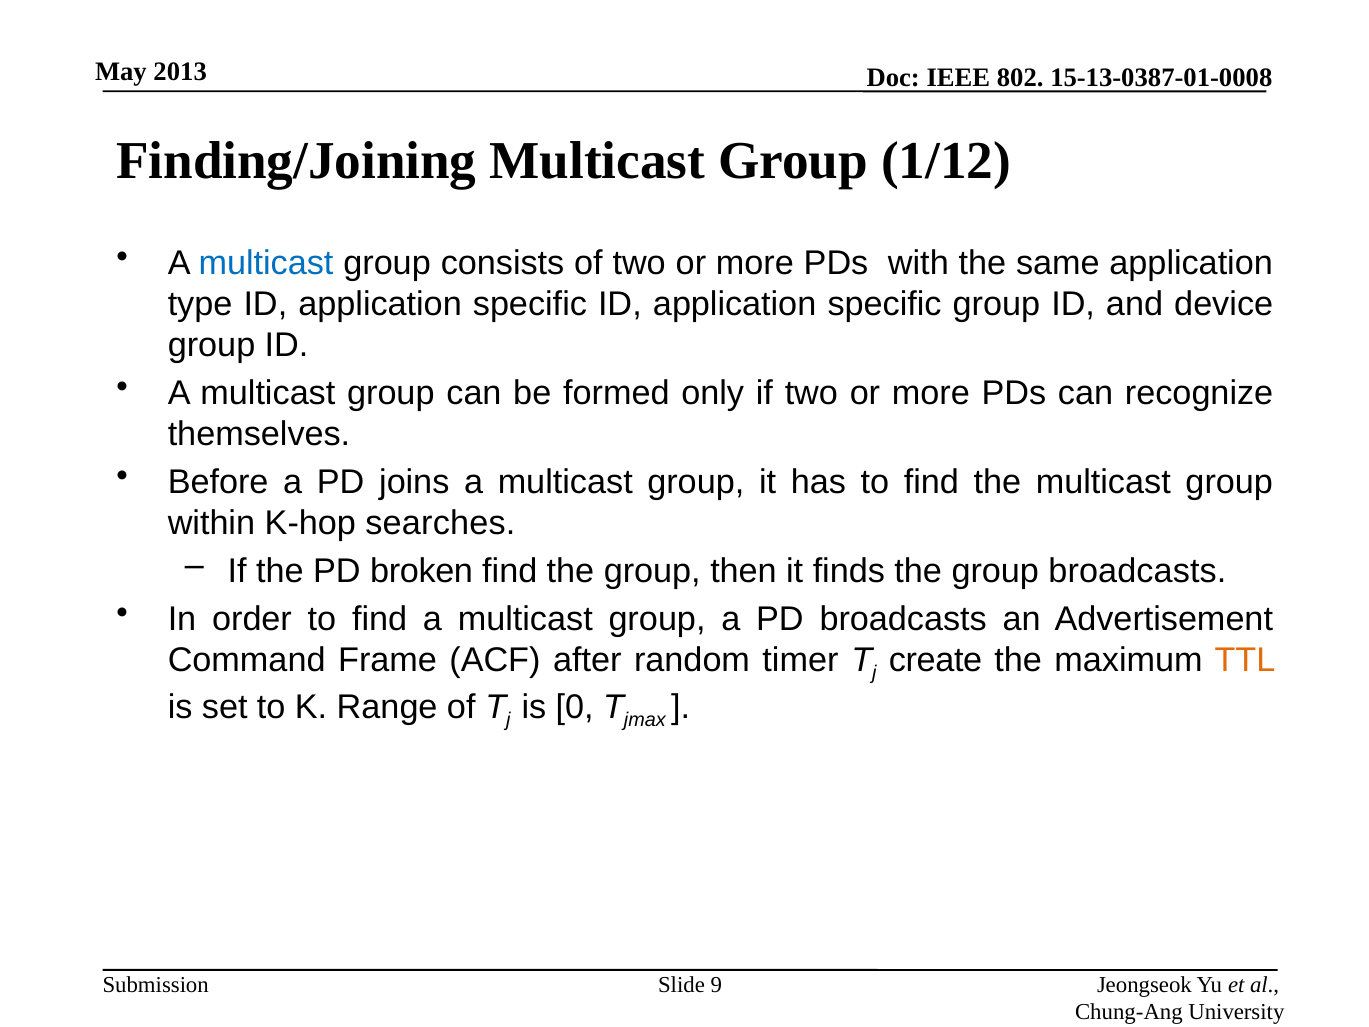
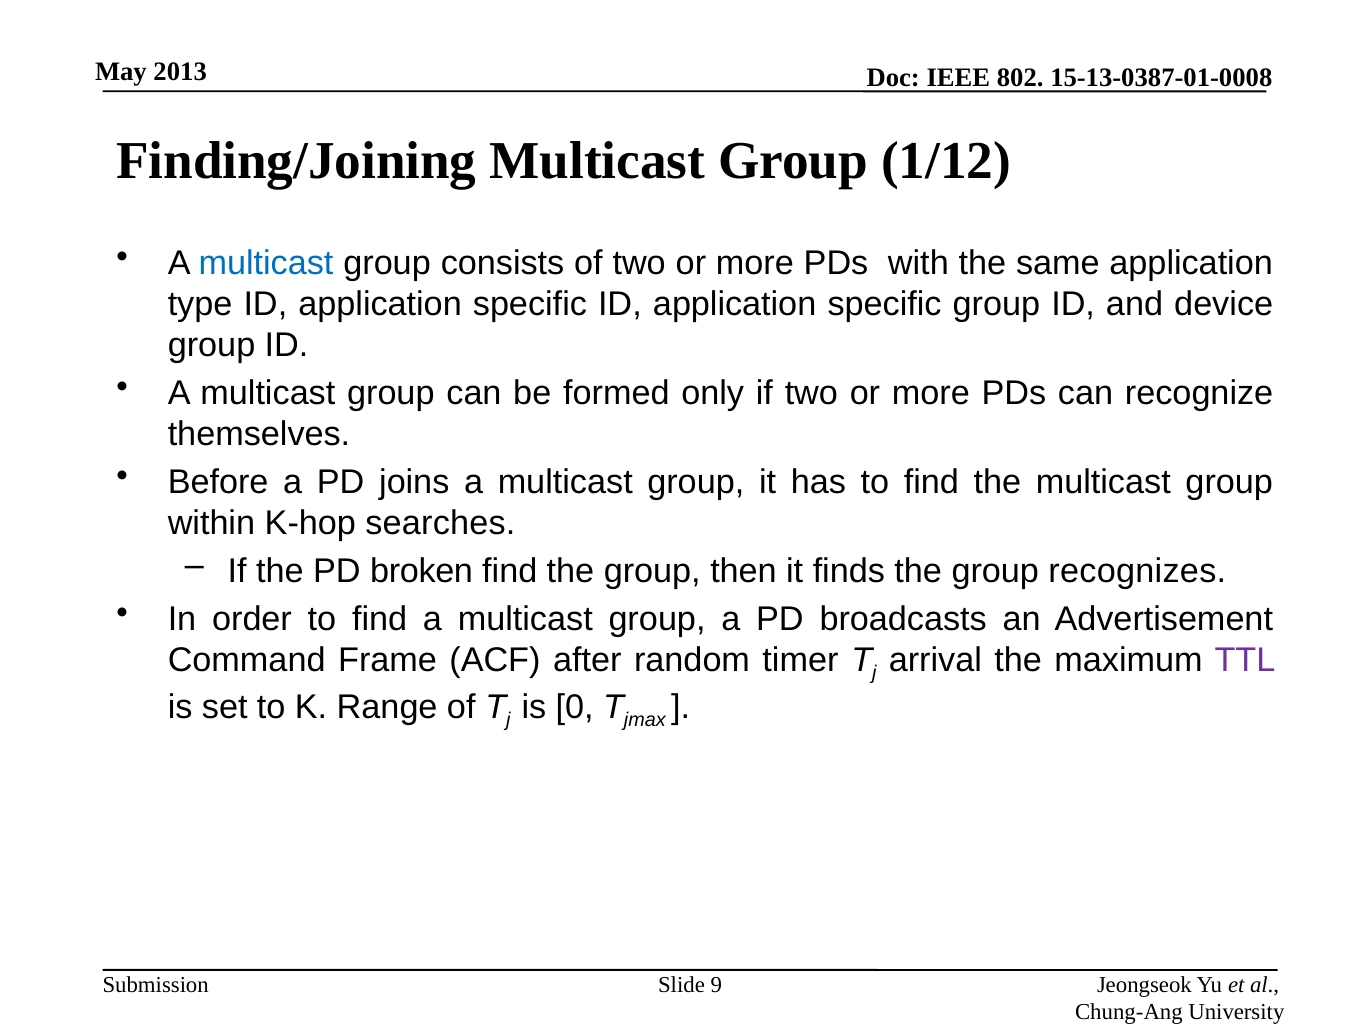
group broadcasts: broadcasts -> recognizes (1137, 571)
create: create -> arrival (935, 660)
TTL colour: orange -> purple (1245, 660)
